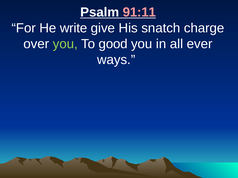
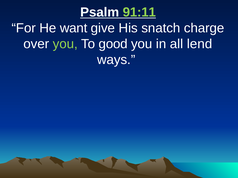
91:11 colour: pink -> light green (139, 12)
write: write -> want (74, 28)
ever: ever -> lend (200, 44)
